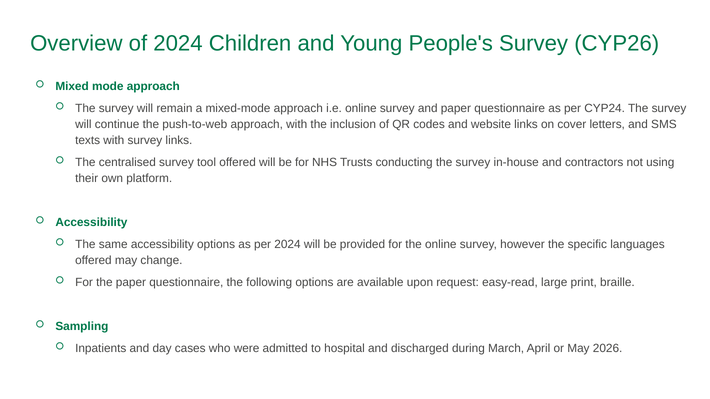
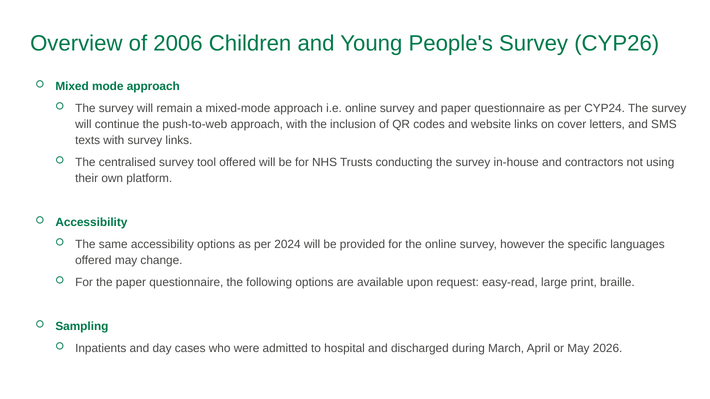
of 2024: 2024 -> 2006 (178, 43)
